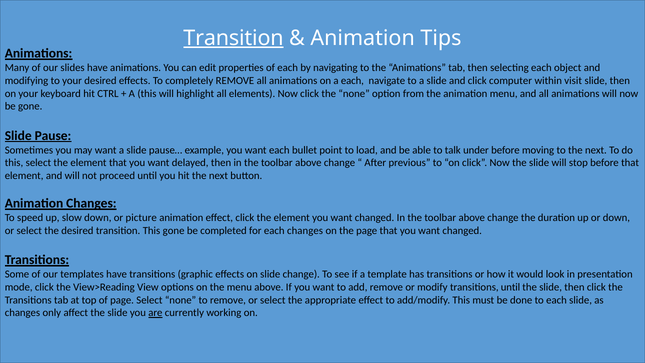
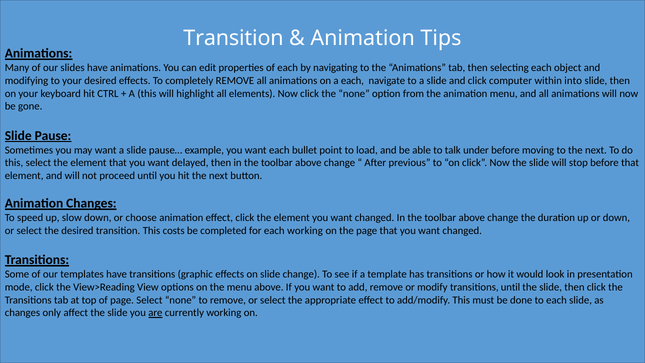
Transition underline: present -> none (233, 38)
visit: visit -> into (573, 81)
picture: picture -> choose (141, 218)
This gone: gone -> costs (174, 231)
each changes: changes -> working (305, 231)
